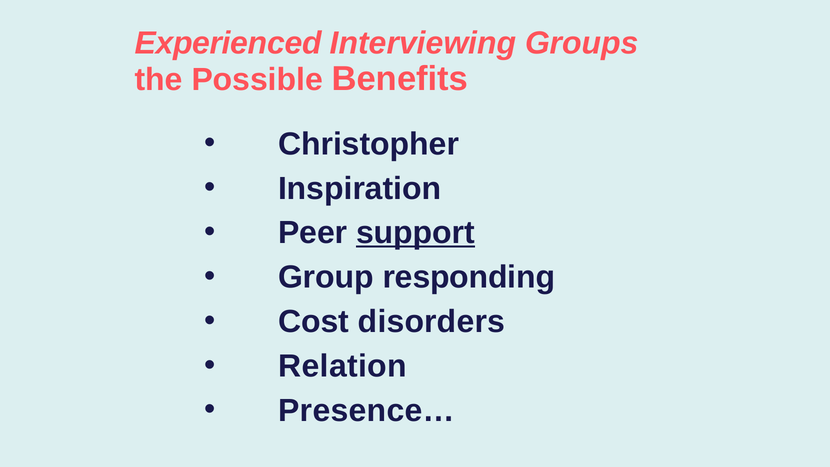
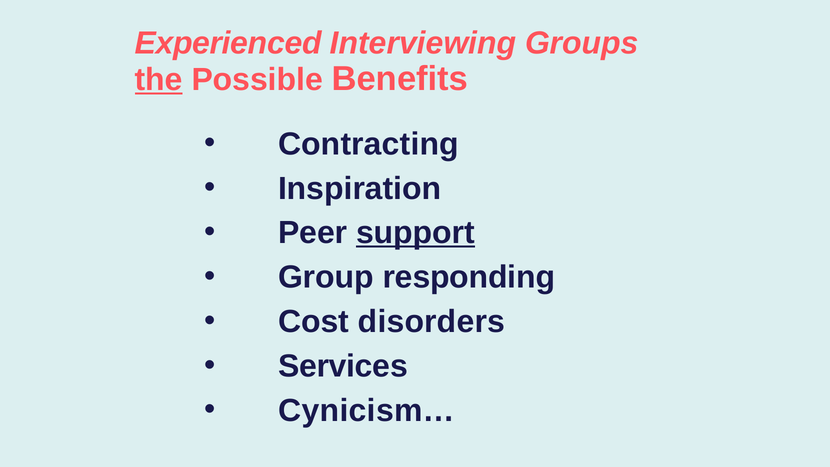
the underline: none -> present (159, 80)
Christopher: Christopher -> Contracting (368, 144)
Relation: Relation -> Services (343, 366)
Presence…: Presence… -> Cynicism… (367, 411)
